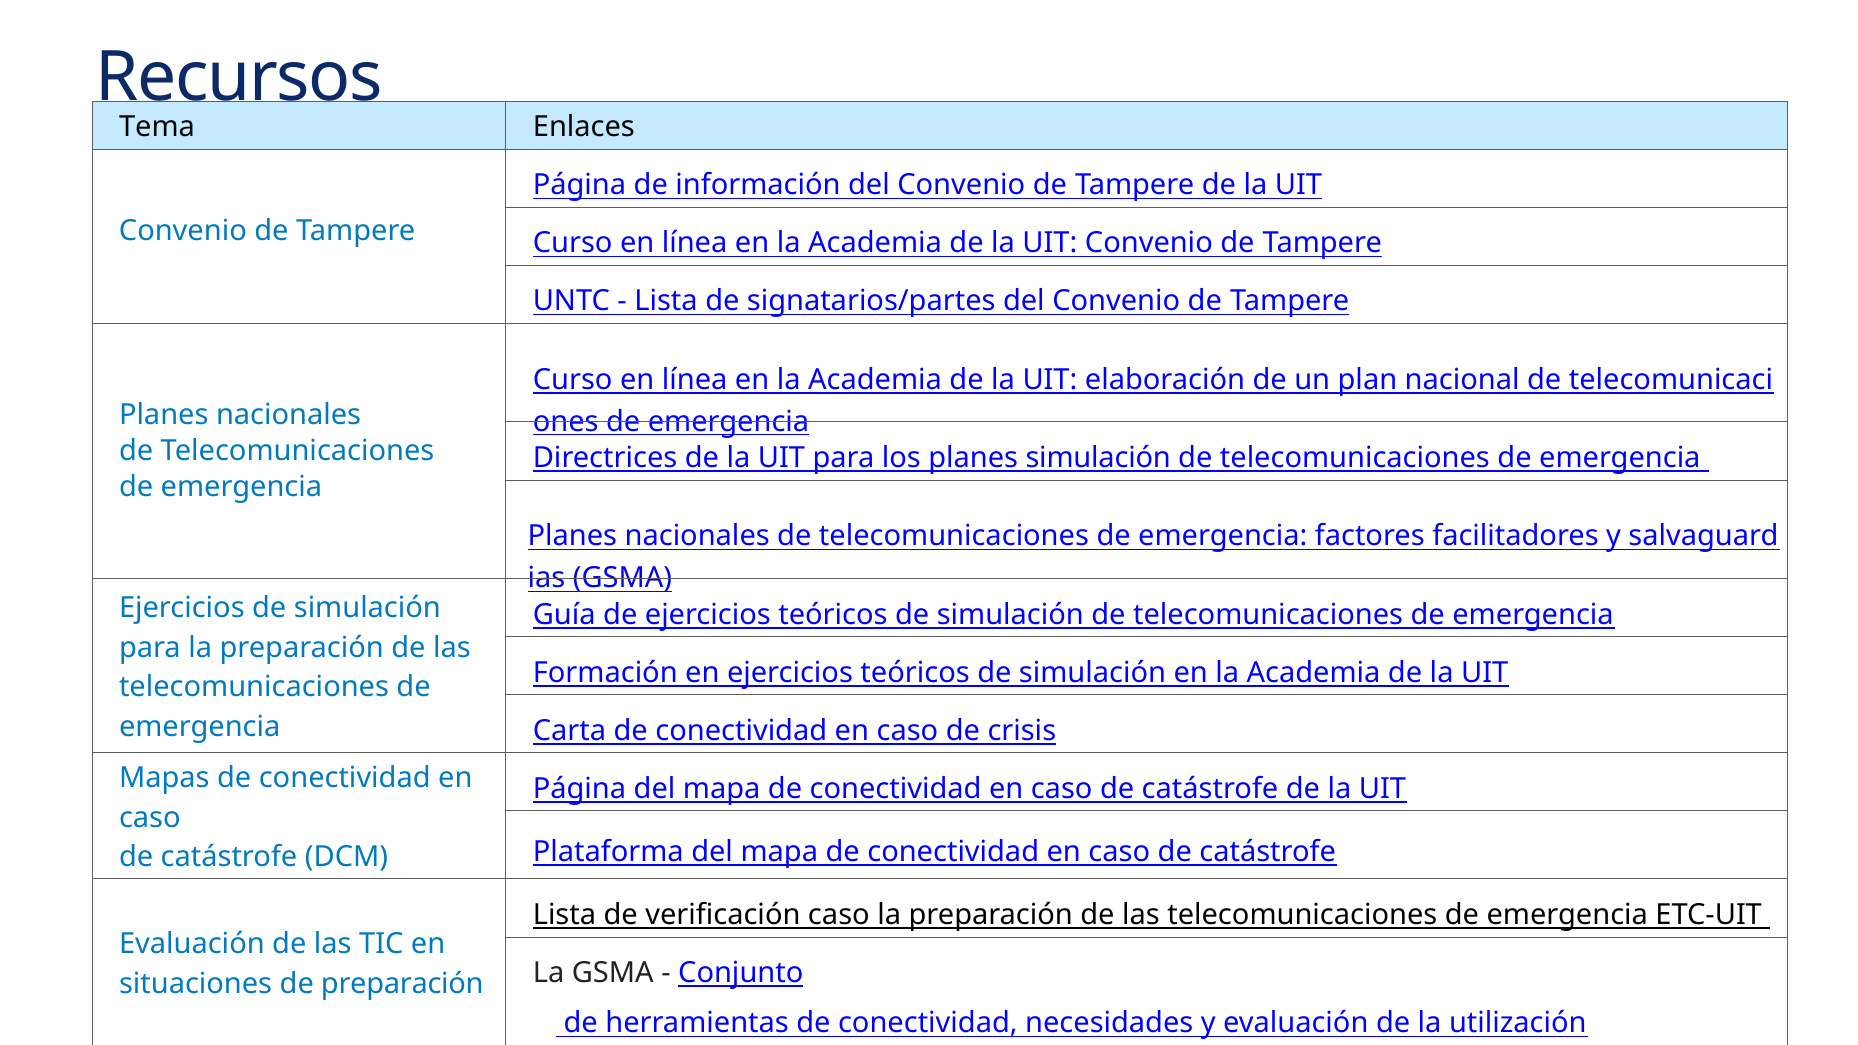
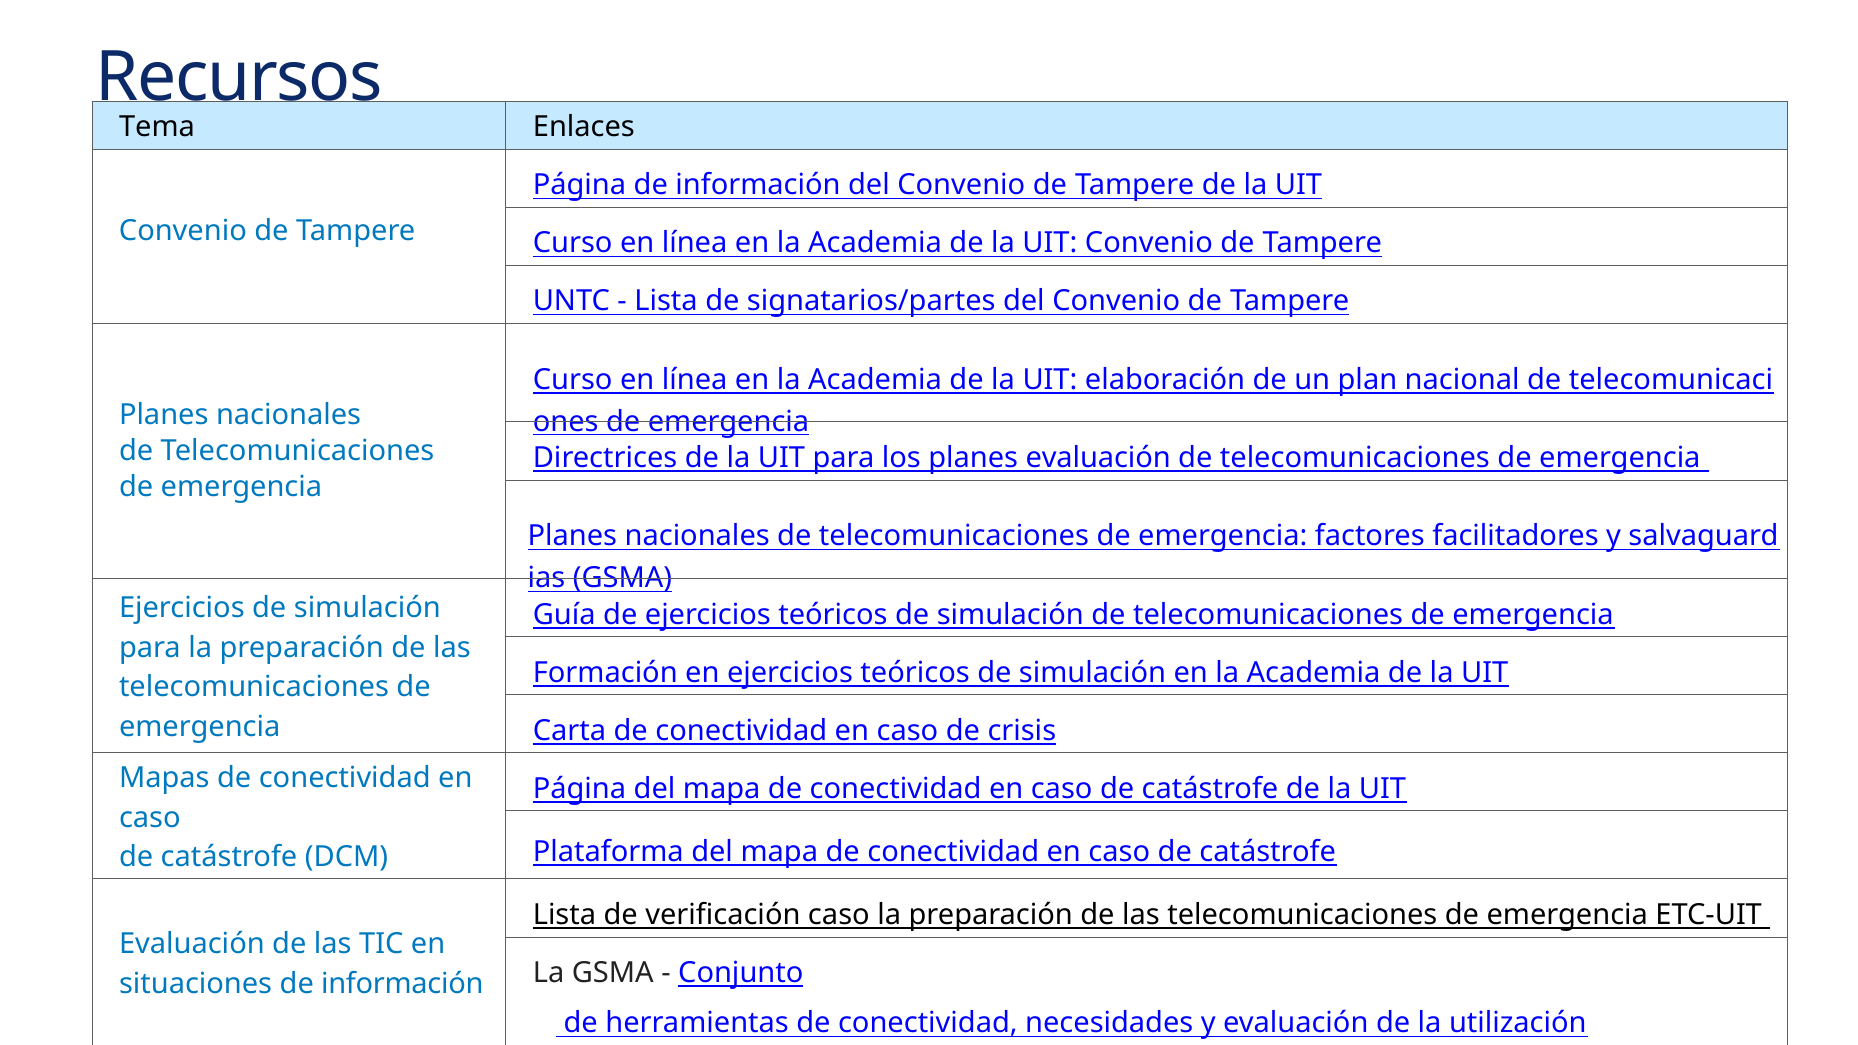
planes simulación: simulación -> evaluación (1098, 458)
situaciones de preparación: preparación -> información (402, 984)
